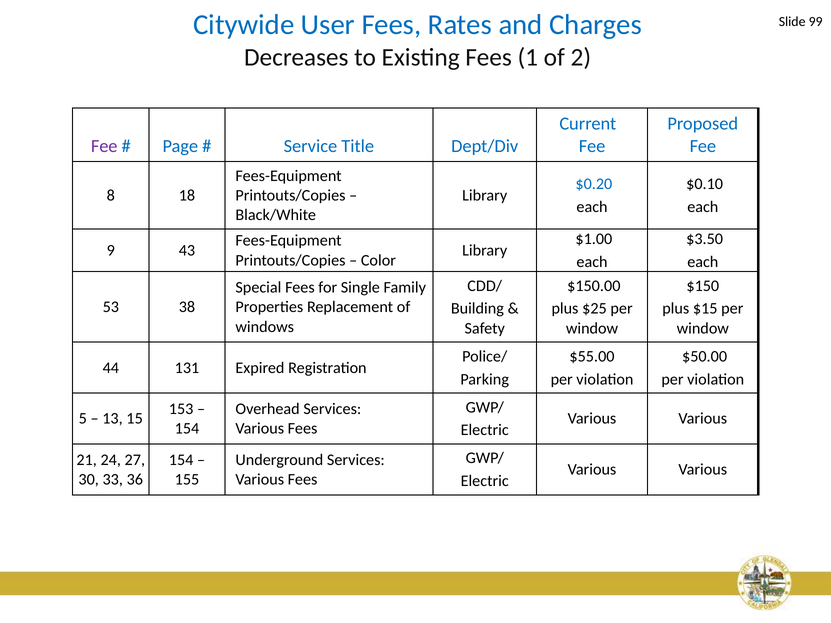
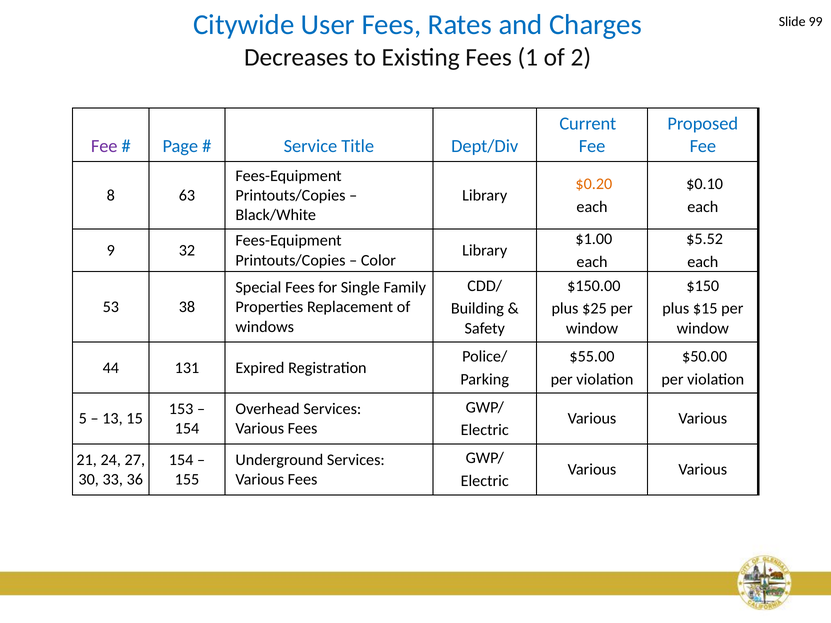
$0.20 colour: blue -> orange (594, 184)
18: 18 -> 63 (187, 196)
$3.50: $3.50 -> $5.52 (705, 239)
43: 43 -> 32 (187, 251)
